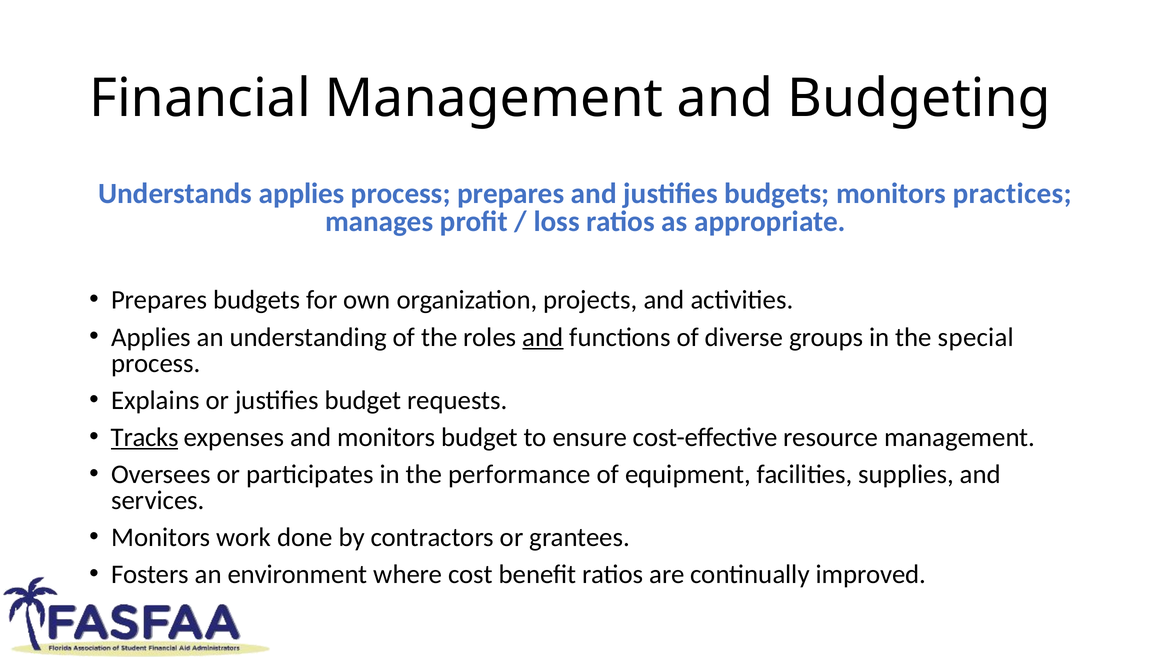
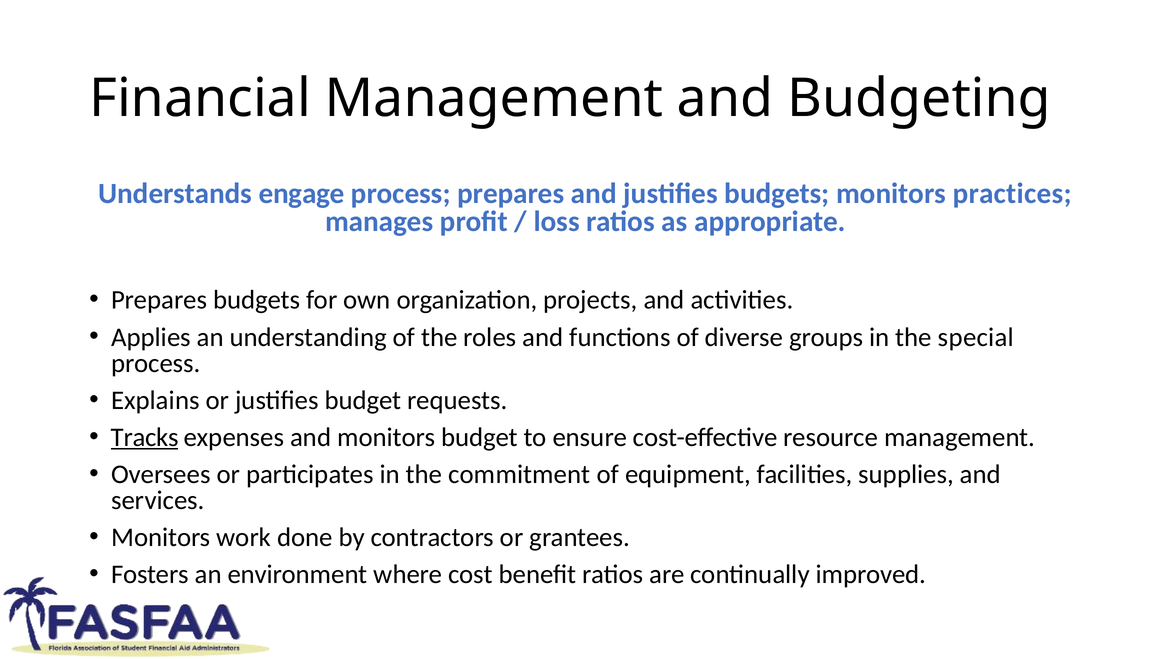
Understands applies: applies -> engage (302, 193)
and underline: present -> none (543, 337)
performance: performance -> commitment (519, 474)
